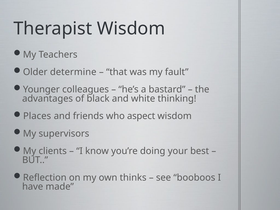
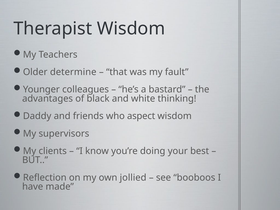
Places: Places -> Daddy (37, 116)
thinks: thinks -> jollied (133, 178)
